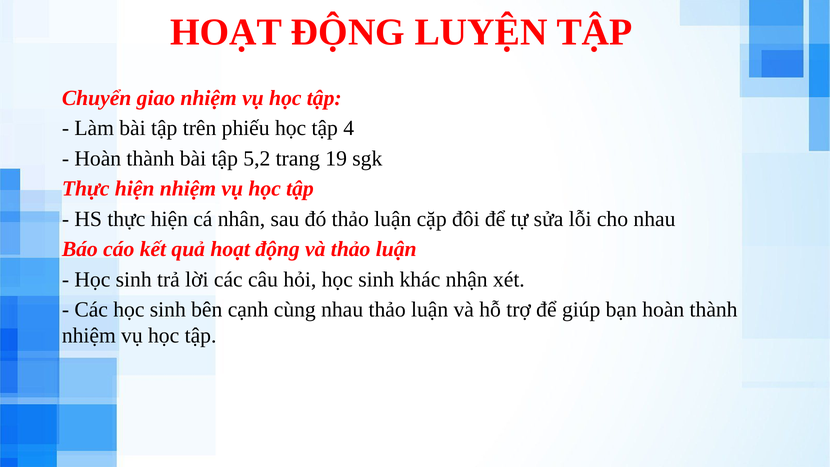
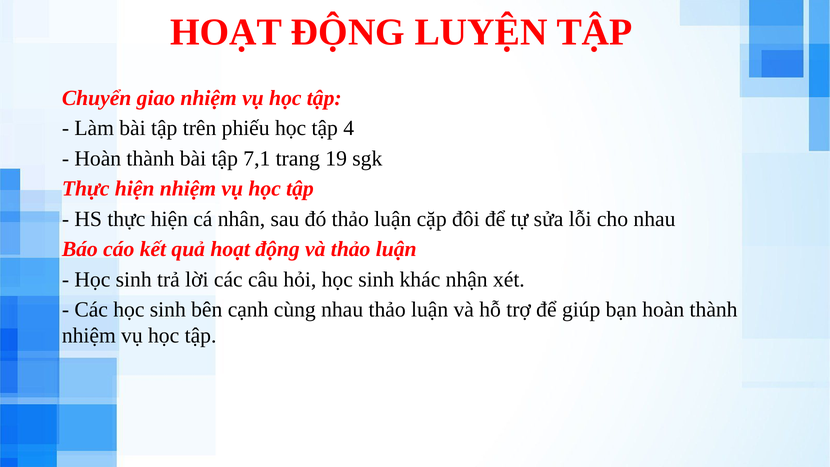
5,2: 5,2 -> 7,1 (257, 158)
